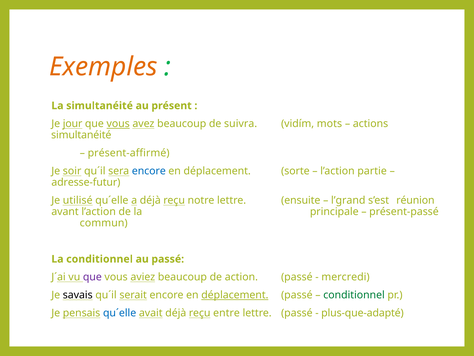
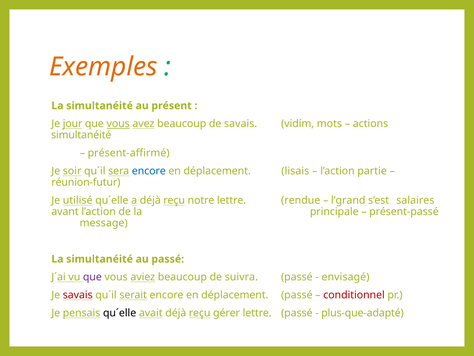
de suivra: suivra -> savais (241, 124)
sorte: sorte -> lisais (295, 171)
adresse-futur: adresse-futur -> réunion-futur (86, 182)
ensuite: ensuite -> rendue (301, 200)
réunion: réunion -> salaires (415, 200)
commun: commun -> message (104, 223)
conditionnel: conditionnel -> simultanéité (100, 259)
action: action -> suivra (241, 277)
mercredi: mercredi -> envisagé (345, 277)
savais colour: black -> red (78, 295)
déplacement underline: present -> none (235, 295)
conditionnel colour: green -> red (354, 295)
qu´elle colour: blue -> black (120, 313)
entre: entre -> gérer (227, 313)
